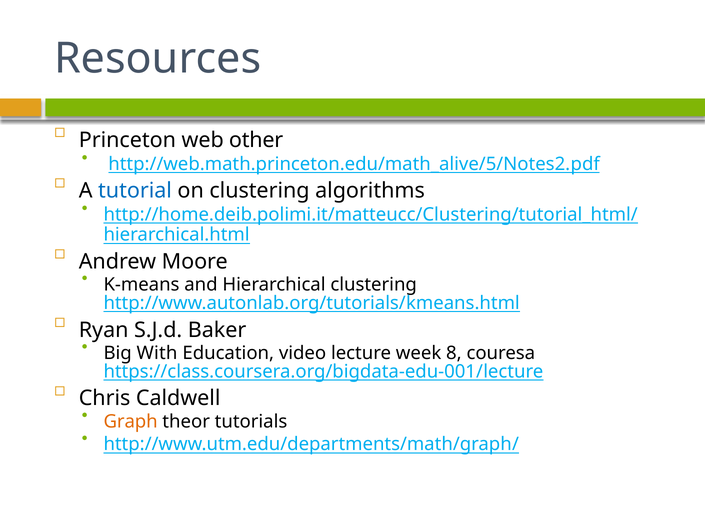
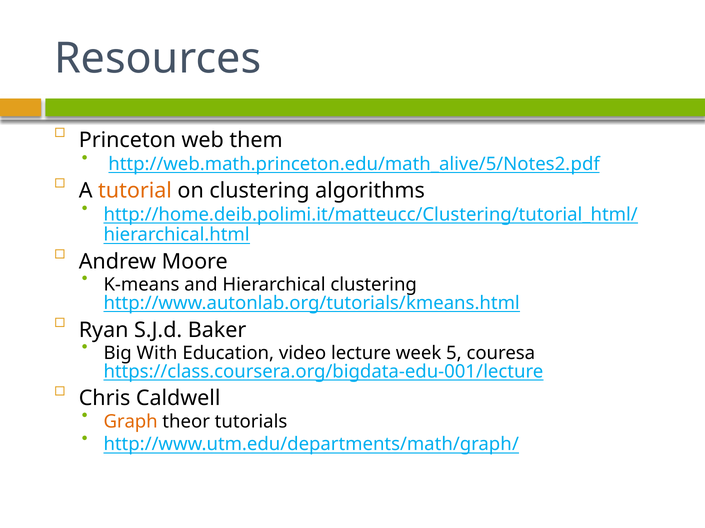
other: other -> them (256, 140)
tutorial colour: blue -> orange (135, 191)
8: 8 -> 5 (454, 354)
